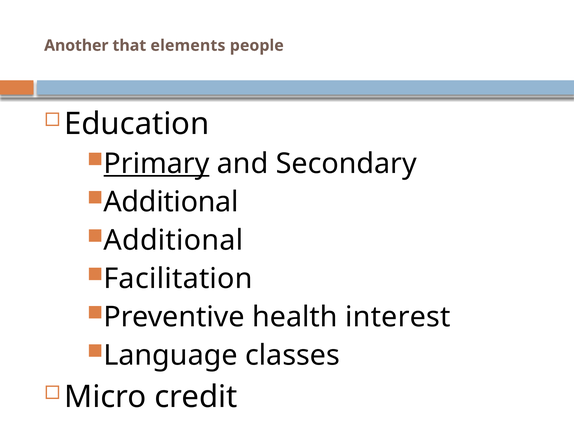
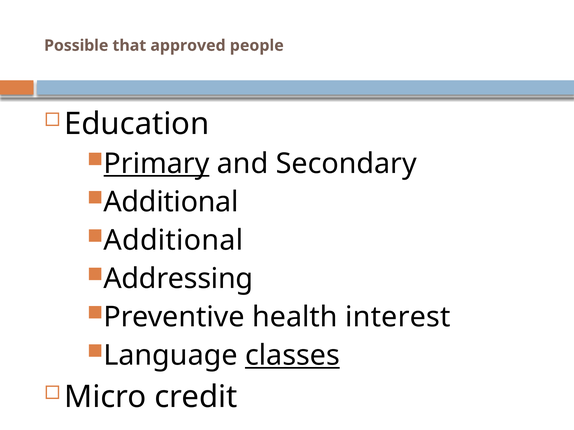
Another: Another -> Possible (76, 46)
elements: elements -> approved (188, 46)
Facilitation: Facilitation -> Addressing (178, 279)
classes underline: none -> present (292, 356)
